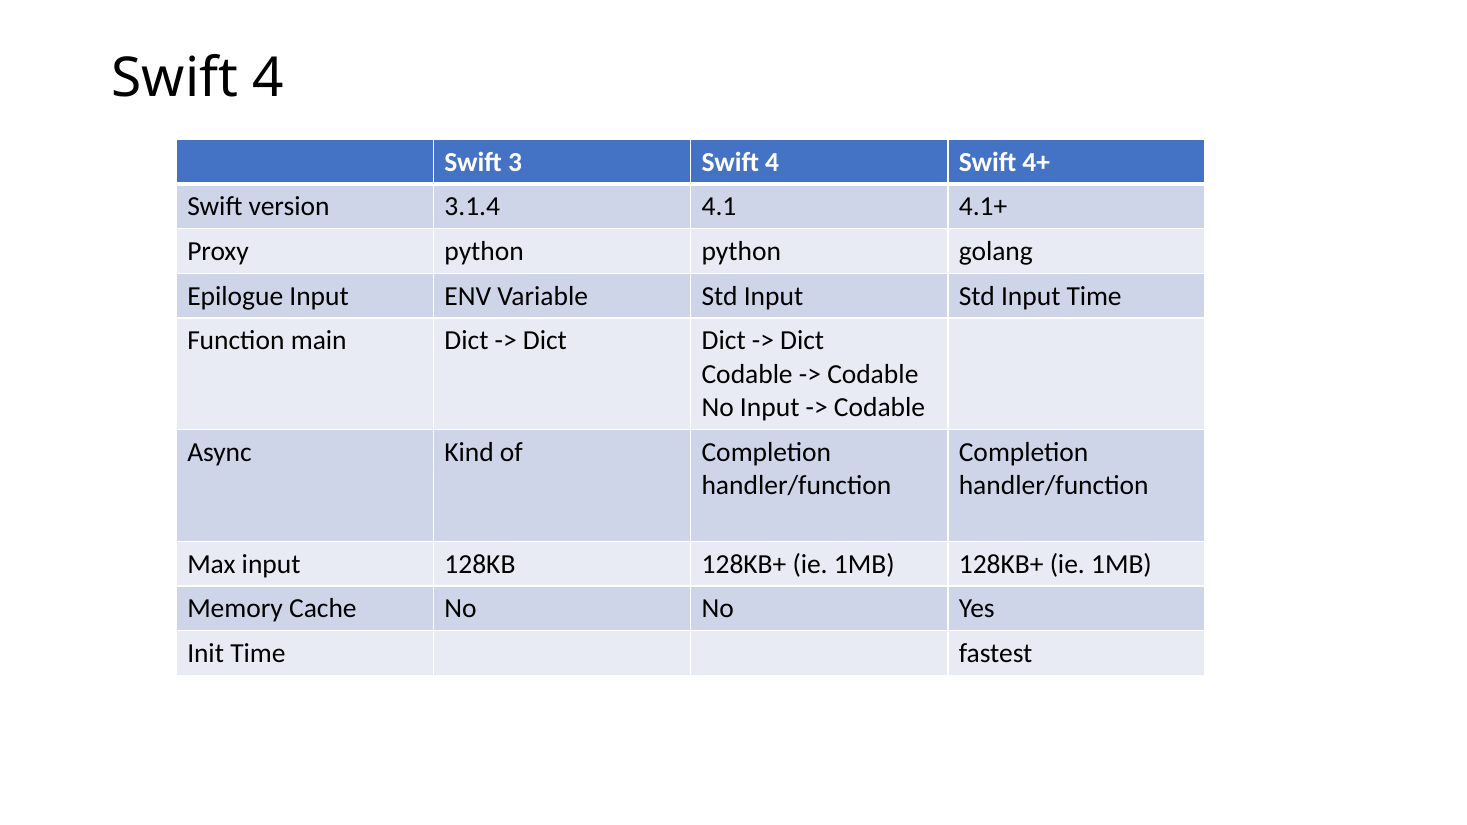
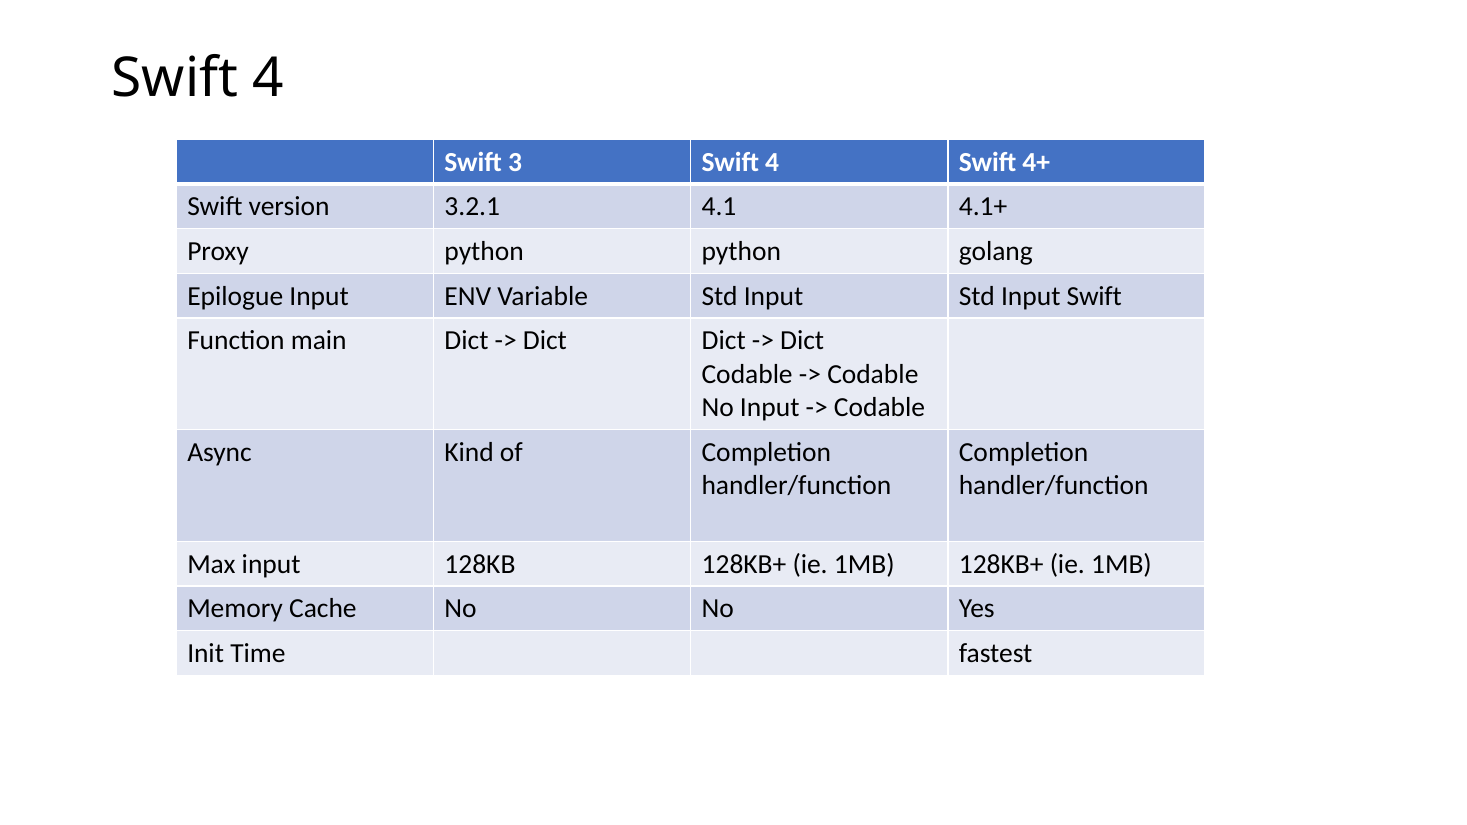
3.1.4: 3.1.4 -> 3.2.1 (472, 207)
Input Time: Time -> Swift (1094, 296)
